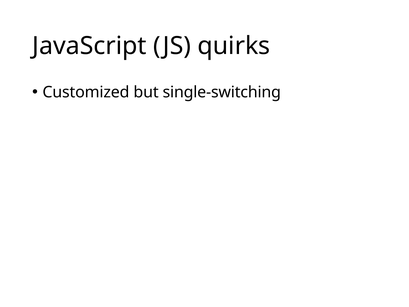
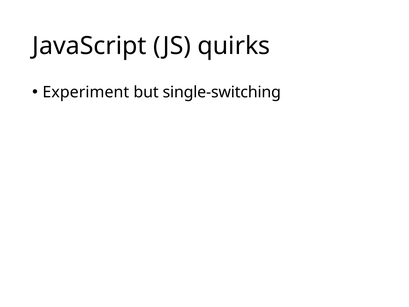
Customized: Customized -> Experiment (86, 92)
